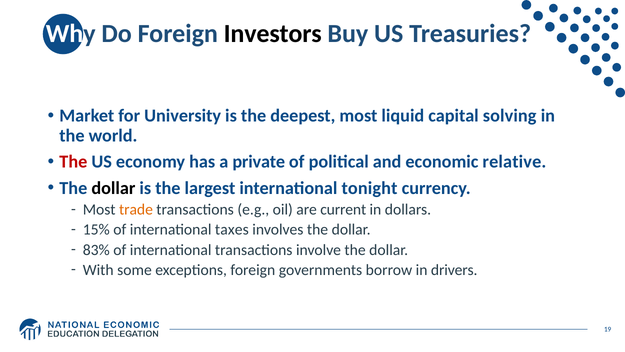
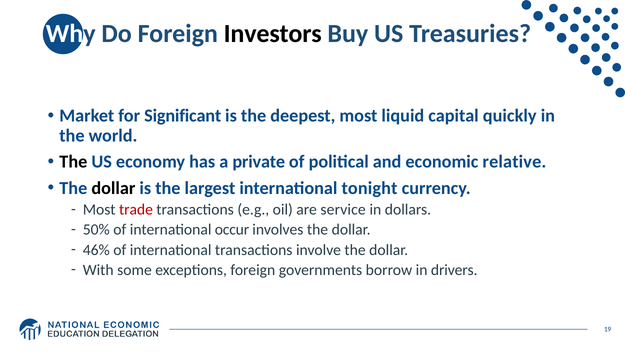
University: University -> Significant (183, 116)
solving: solving -> quickly (510, 116)
The colour: red -> black (73, 162)
trade colour: orange -> red (136, 209)
current: current -> service (343, 209)
15%: 15% -> 50% (96, 229)
taxes: taxes -> occur (232, 229)
83%: 83% -> 46% (96, 250)
